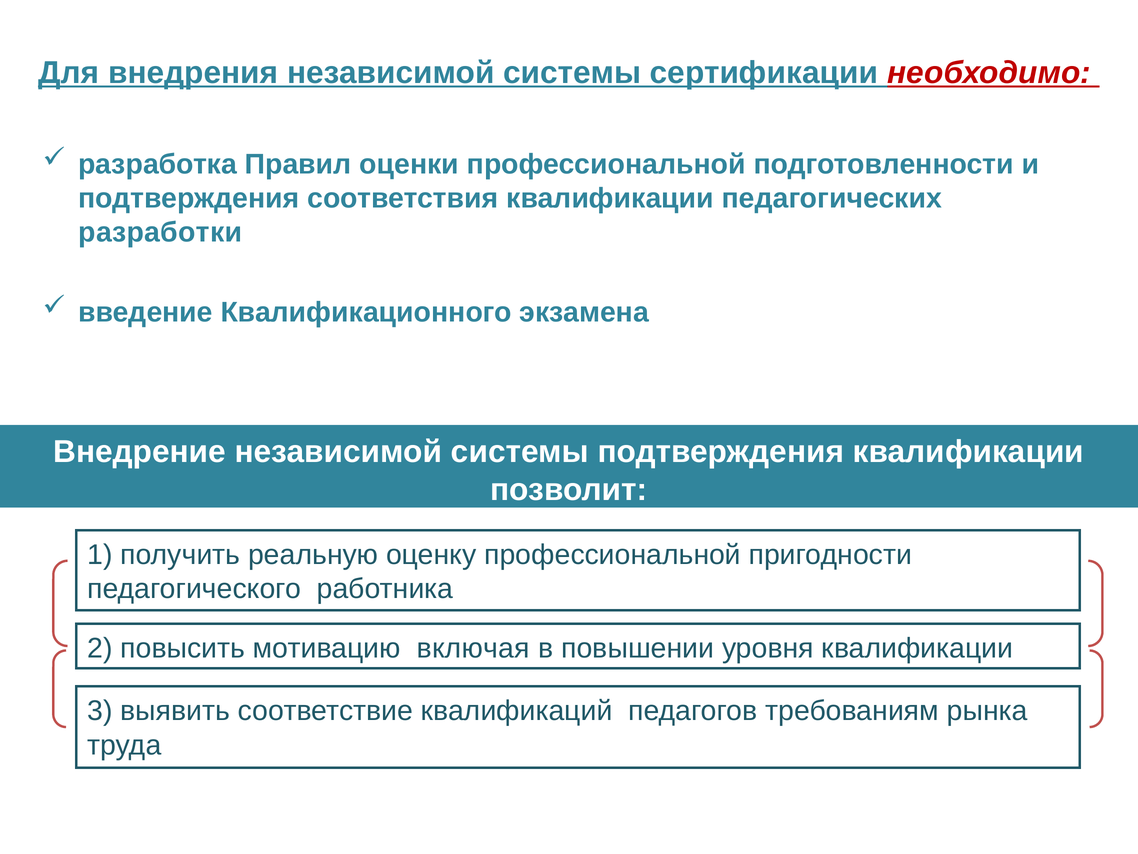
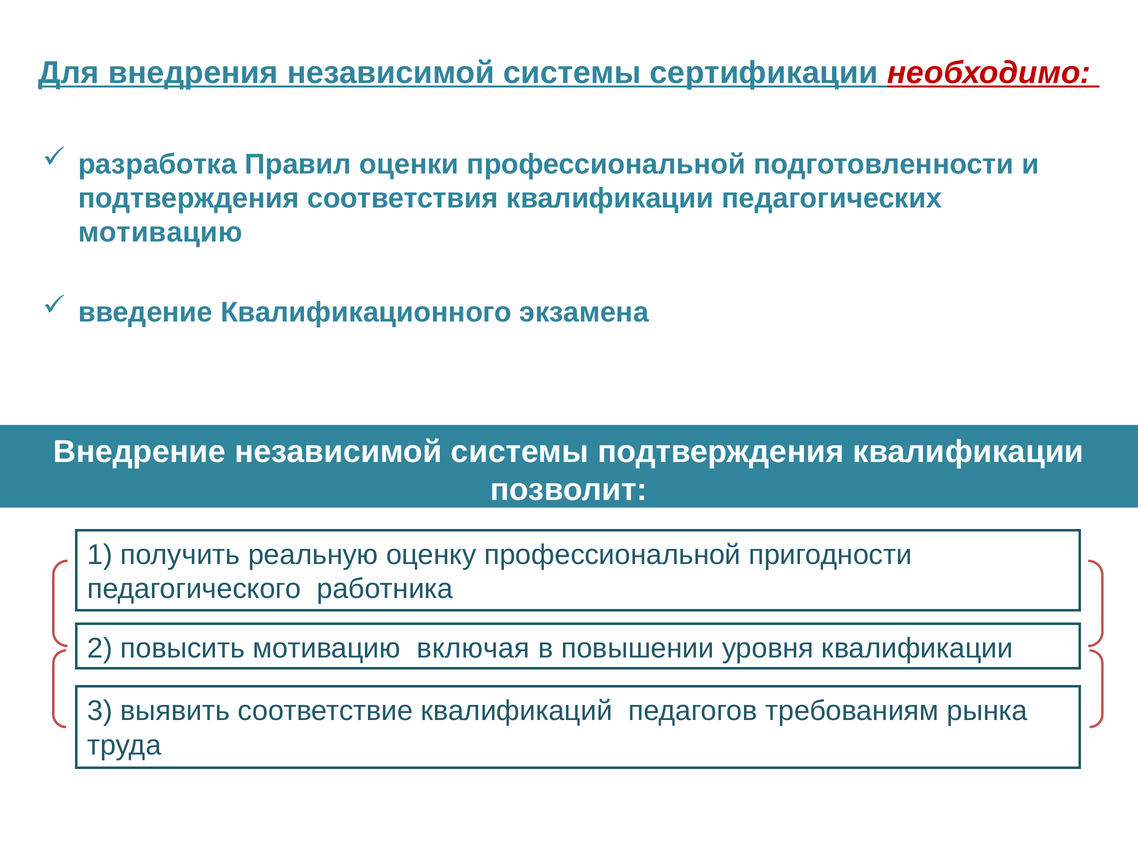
разработки: разработки -> мотивацию (160, 232)
